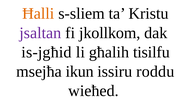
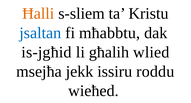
jsaltan colour: purple -> blue (40, 33)
jkollkom: jkollkom -> mħabbtu (110, 33)
tisilfu: tisilfu -> wlied (151, 52)
ikun: ikun -> jekk (80, 71)
